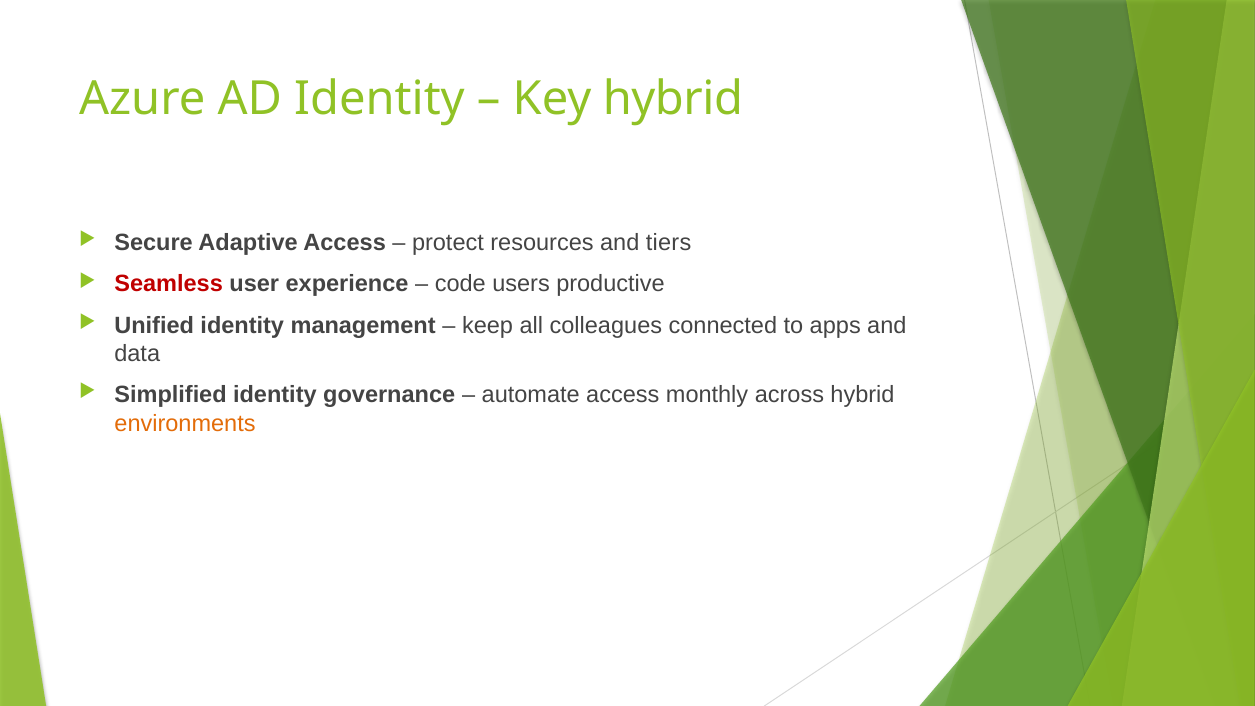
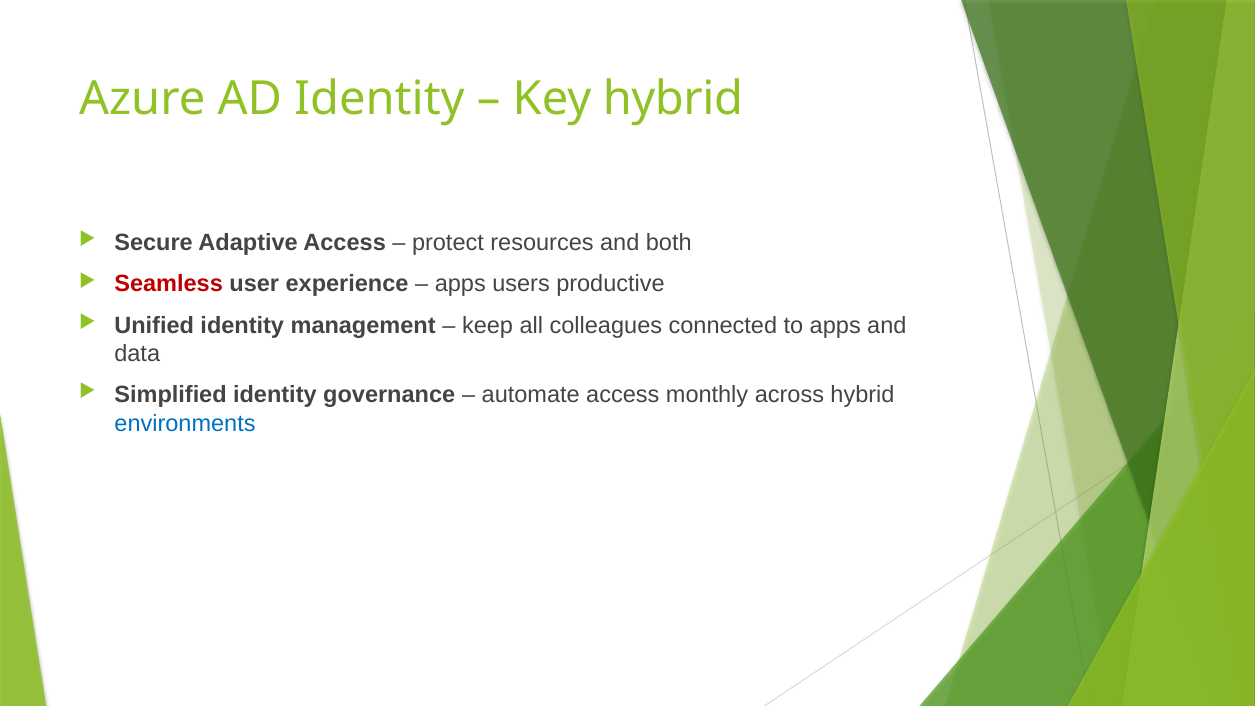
tiers: tiers -> both (669, 243)
code: code -> apps (460, 284)
environments colour: orange -> blue (185, 423)
